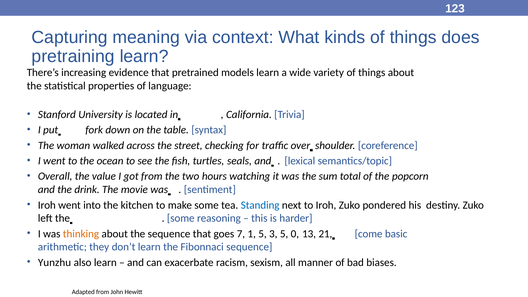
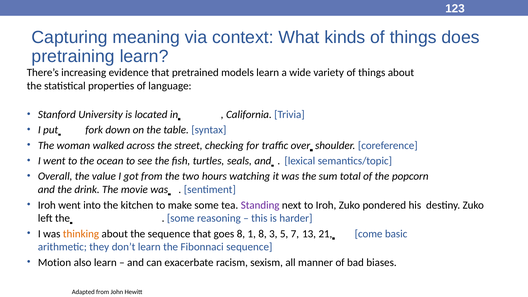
Standing colour: blue -> purple (260, 205)
goes 7: 7 -> 8 (241, 234)
1 5: 5 -> 8 (263, 234)
0: 0 -> 7 (295, 234)
Yunzhu: Yunzhu -> Motion (55, 262)
